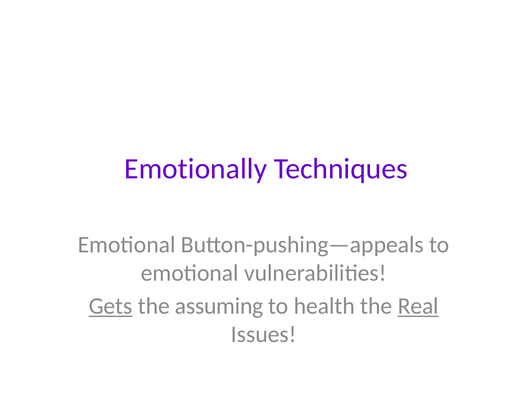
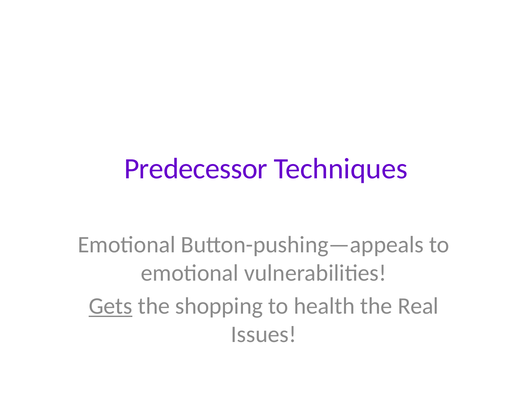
Emotionally: Emotionally -> Predecessor (196, 169)
assuming: assuming -> shopping (219, 306)
Real underline: present -> none (418, 306)
